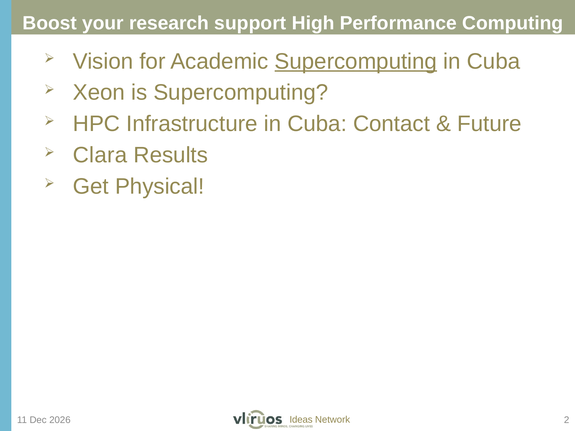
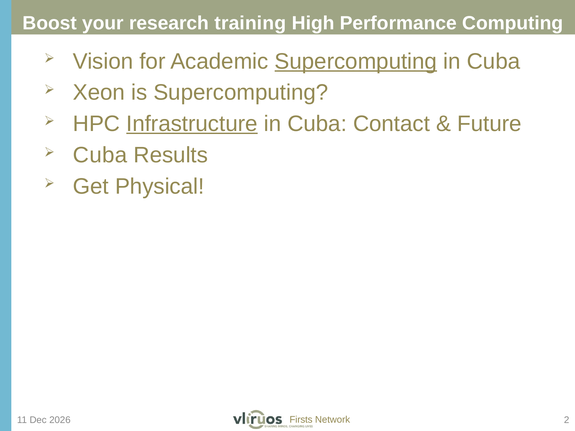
support: support -> training (250, 23)
Infrastructure underline: none -> present (192, 124)
Clara: Clara -> Cuba (100, 155)
Ideas: Ideas -> Firsts (301, 420)
